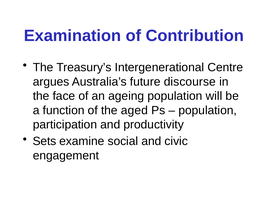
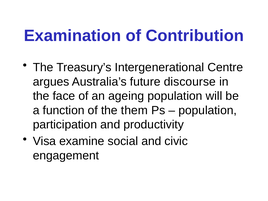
aged: aged -> them (134, 110)
Sets: Sets -> Visa (44, 141)
